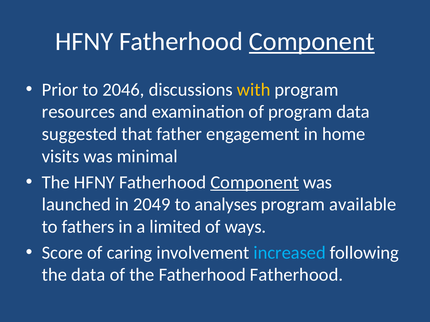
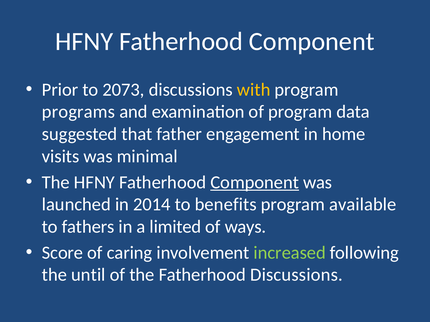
Component underline: present -> none (312, 42)
2046: 2046 -> 2073 (124, 90)
resources: resources -> programs (79, 112)
2049: 2049 -> 2014 (152, 205)
analyses: analyses -> benefits (226, 205)
increased colour: light blue -> light green (290, 253)
the data: data -> until (88, 275)
Fatherhood Fatherhood: Fatherhood -> Discussions (296, 275)
